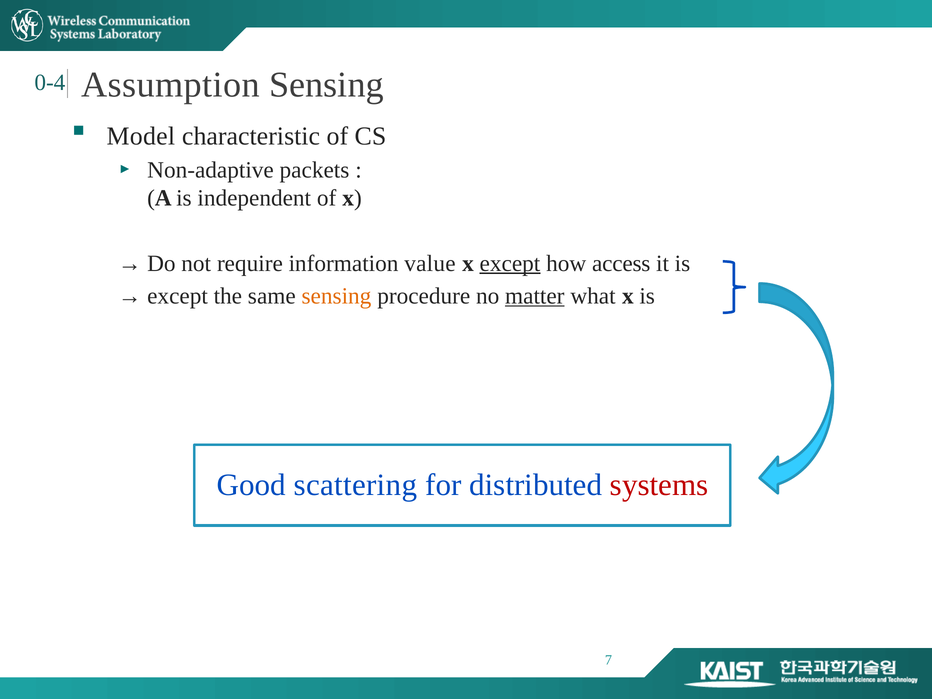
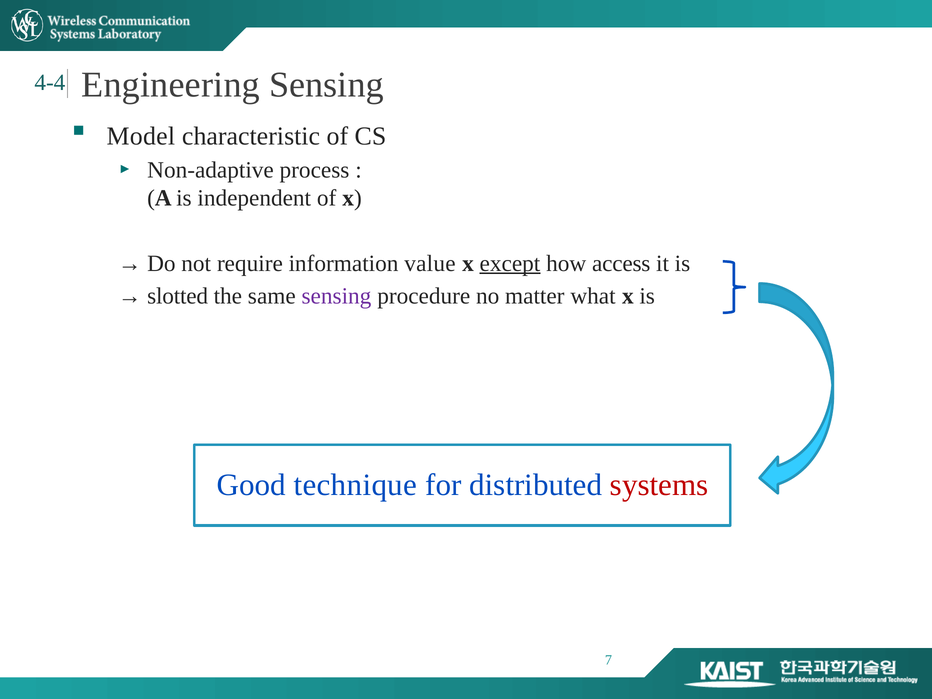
Assumption: Assumption -> Engineering (171, 85)
0-4: 0-4 -> 4-4 (50, 83)
packets: packets -> process (314, 170)
except: except -> slotted (178, 296)
sensing colour: orange -> purple (336, 296)
matter underline: present -> none (535, 296)
scattering: scattering -> technique (355, 485)
